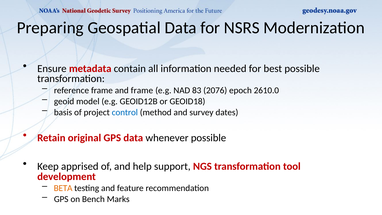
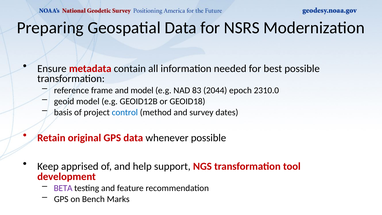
and frame: frame -> model (142, 90)
2076: 2076 -> 2044 (215, 90)
2610.0: 2610.0 -> 2310.0 (266, 90)
BETA colour: orange -> purple (63, 188)
